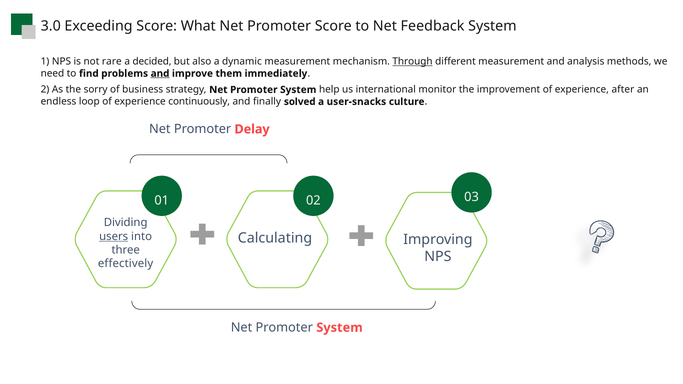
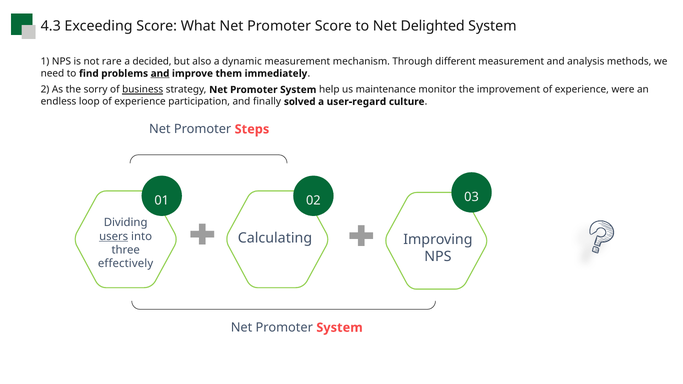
3.0: 3.0 -> 4.3 (51, 26)
Feedback: Feedback -> Delighted (433, 26)
Through underline: present -> none (413, 62)
business underline: none -> present (143, 90)
international: international -> maintenance (386, 90)
after: after -> were (623, 90)
continuously: continuously -> participation (199, 102)
user-snacks: user-snacks -> user-regard (356, 102)
Delay: Delay -> Steps (252, 129)
